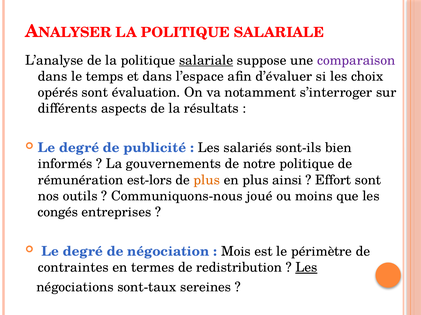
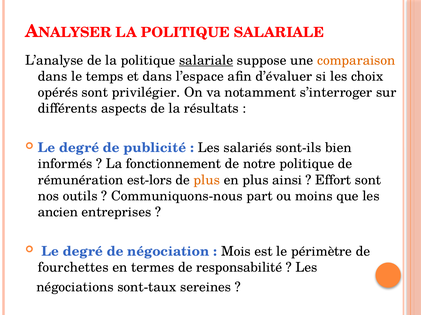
comparaison colour: purple -> orange (356, 60)
évaluation: évaluation -> privilégier (146, 93)
gouvernements: gouvernements -> fonctionnement (174, 164)
joué: joué -> part (260, 196)
congés: congés -> ancien (58, 213)
contraintes: contraintes -> fourchettes (73, 268)
redistribution: redistribution -> responsabilité (239, 268)
Les underline: present -> none (306, 268)
